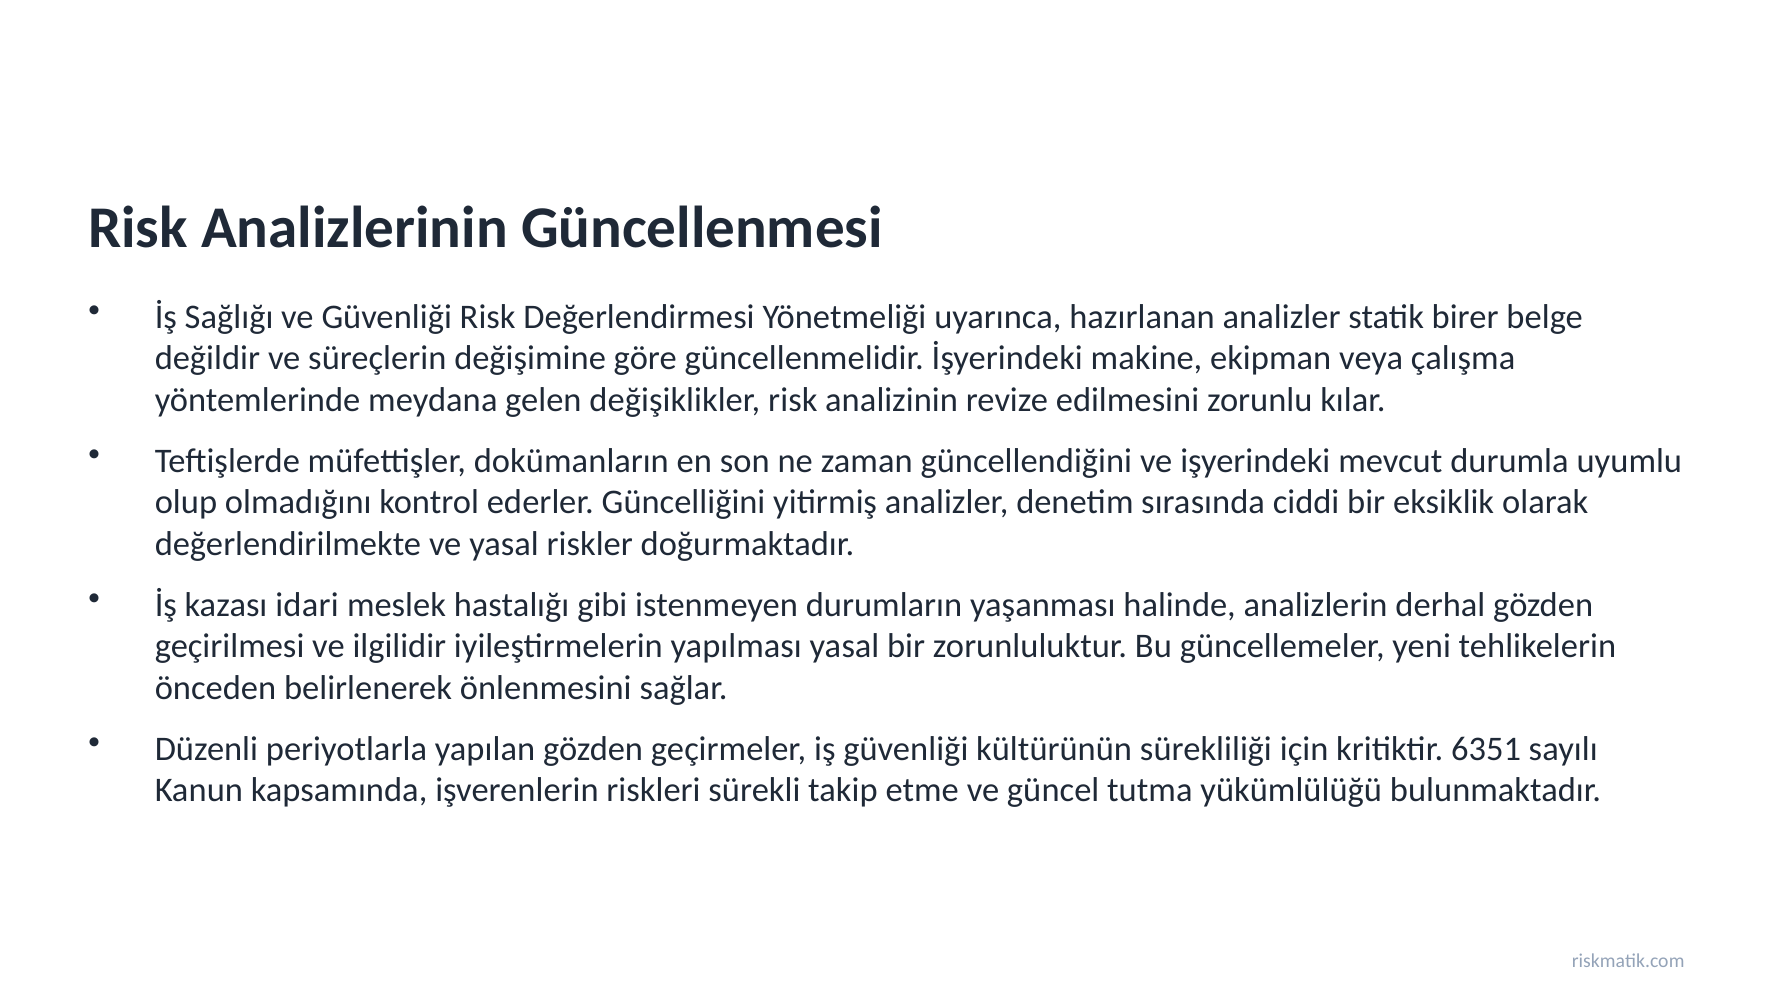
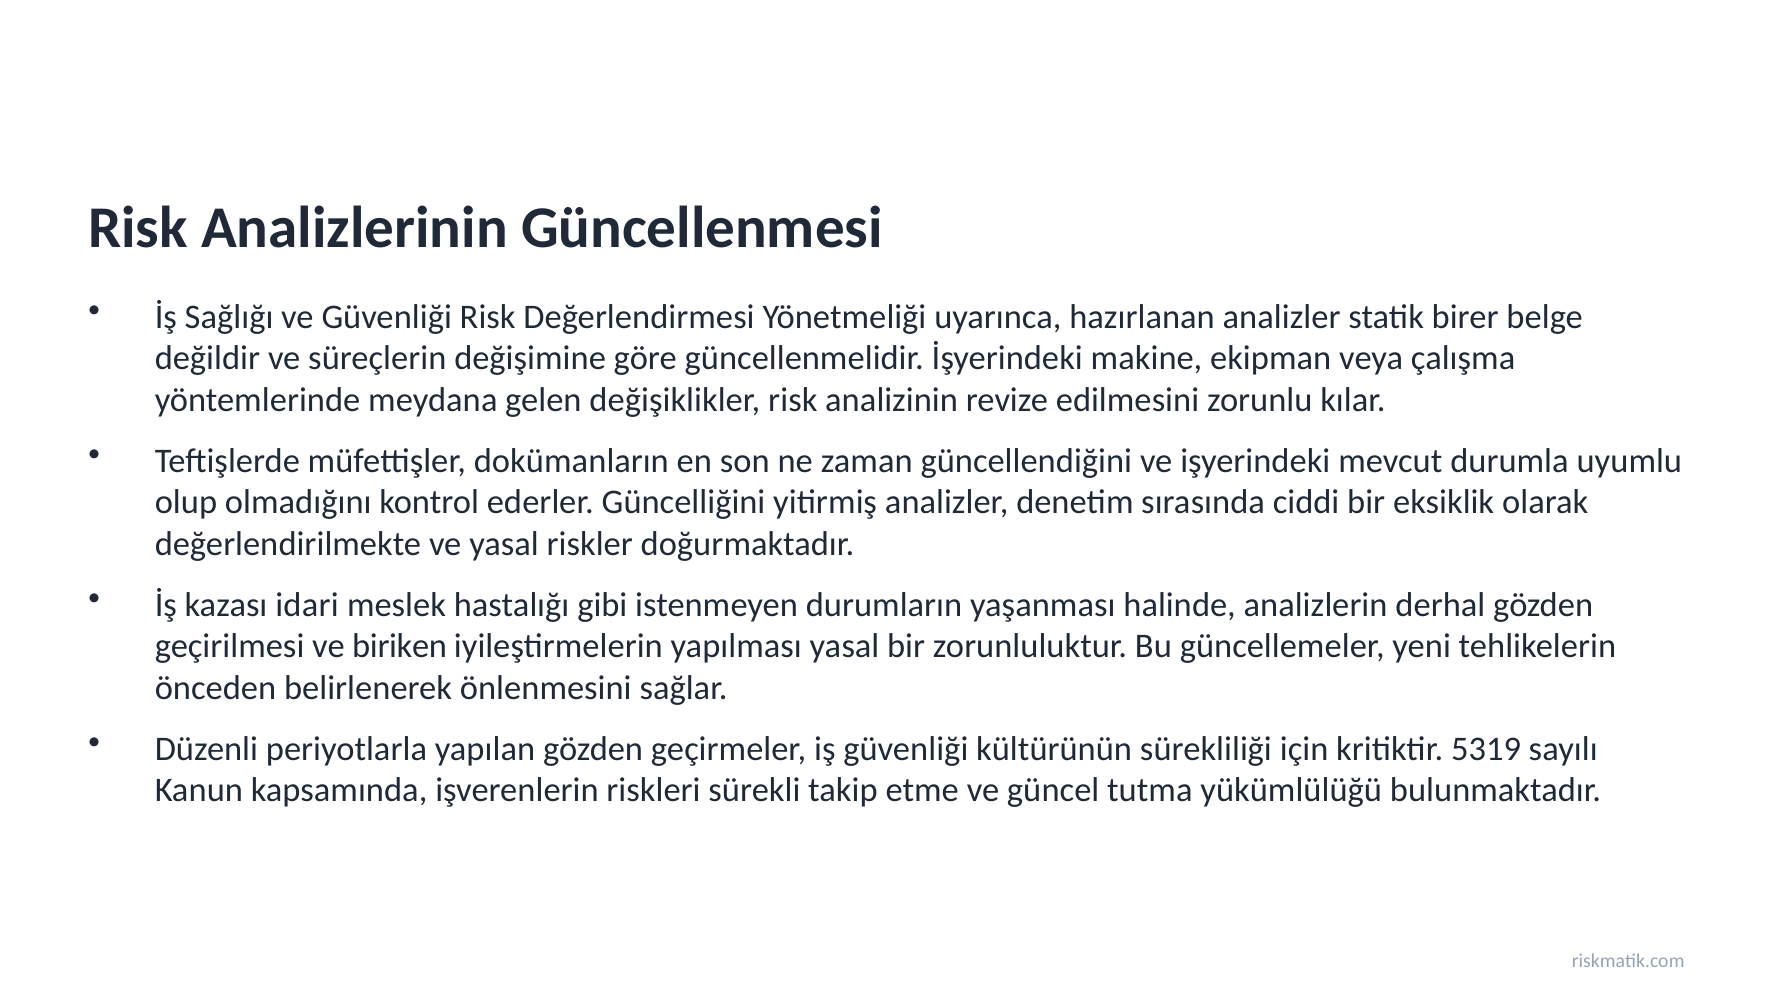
ilgilidir: ilgilidir -> biriken (400, 647)
6351: 6351 -> 5319 (1486, 749)
